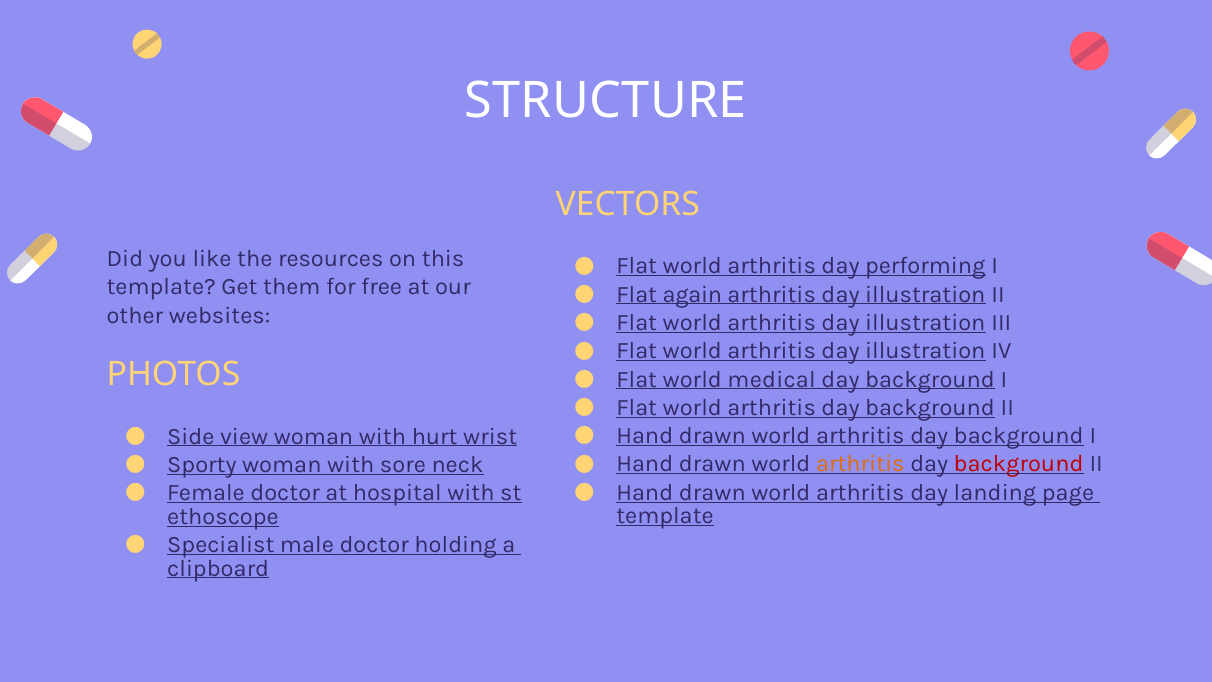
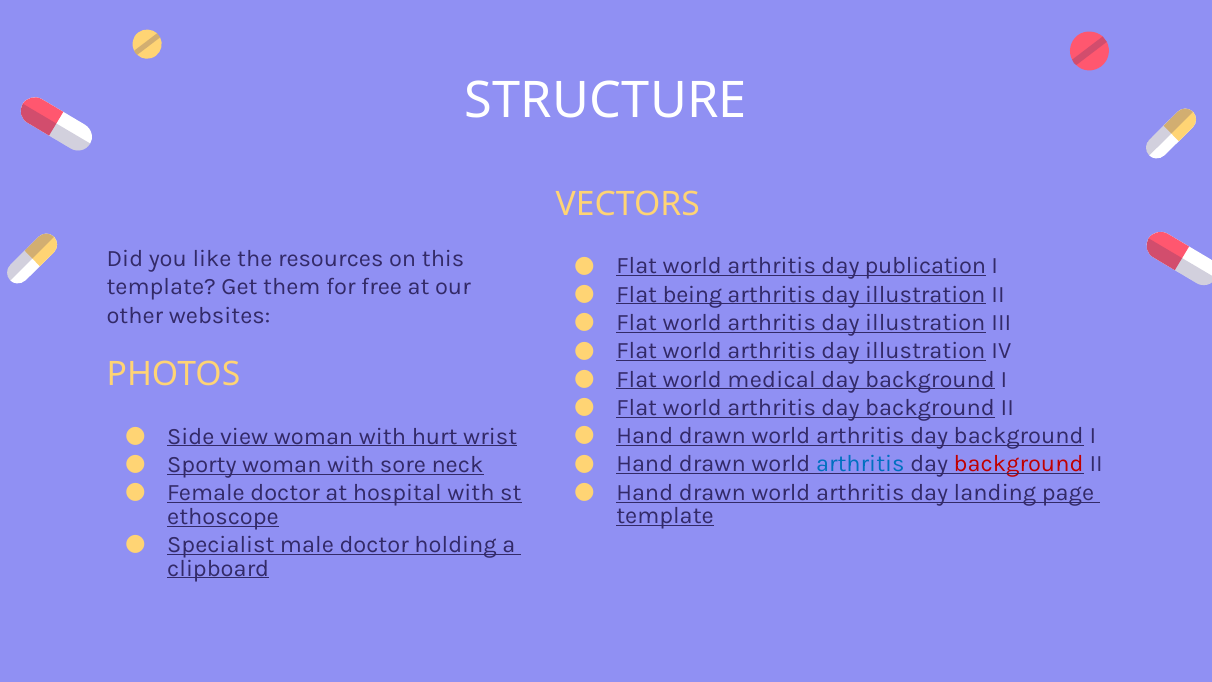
performing: performing -> publication (925, 266)
again: again -> being (692, 294)
arthritis colour: orange -> blue (860, 464)
